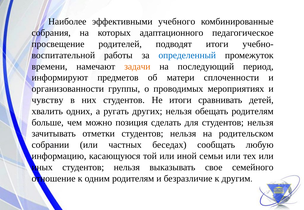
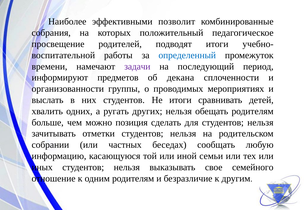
учебного: учебного -> позволит (177, 22)
адаптационного: адаптационного -> положительный (172, 33)
задачи colour: orange -> purple (137, 67)
матери: матери -> декана (181, 78)
чувству: чувству -> выслать (48, 100)
